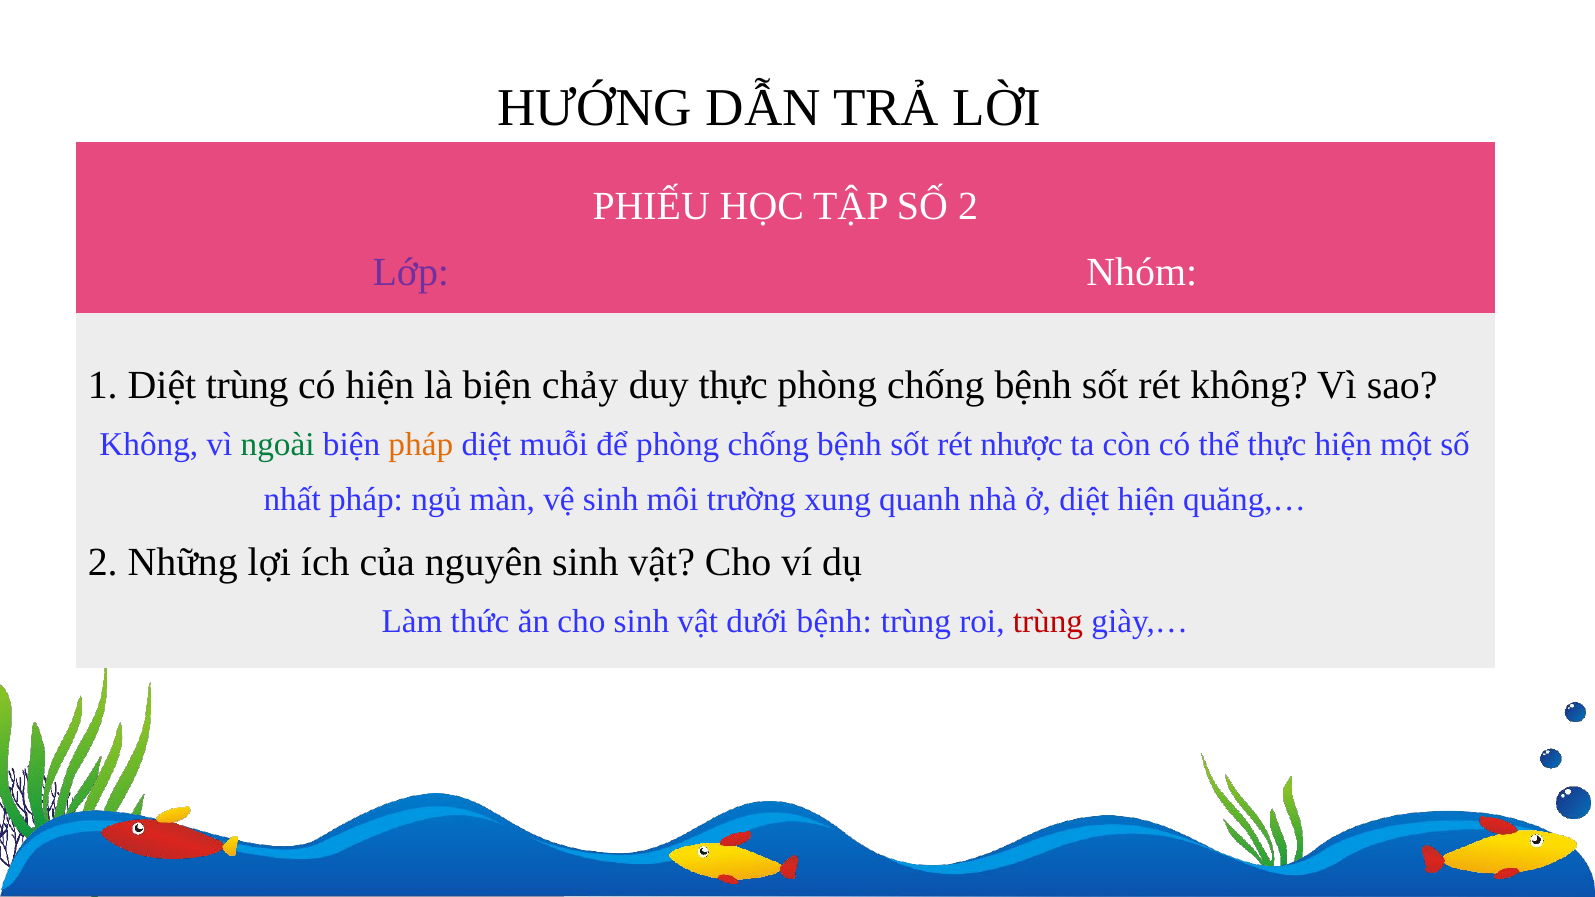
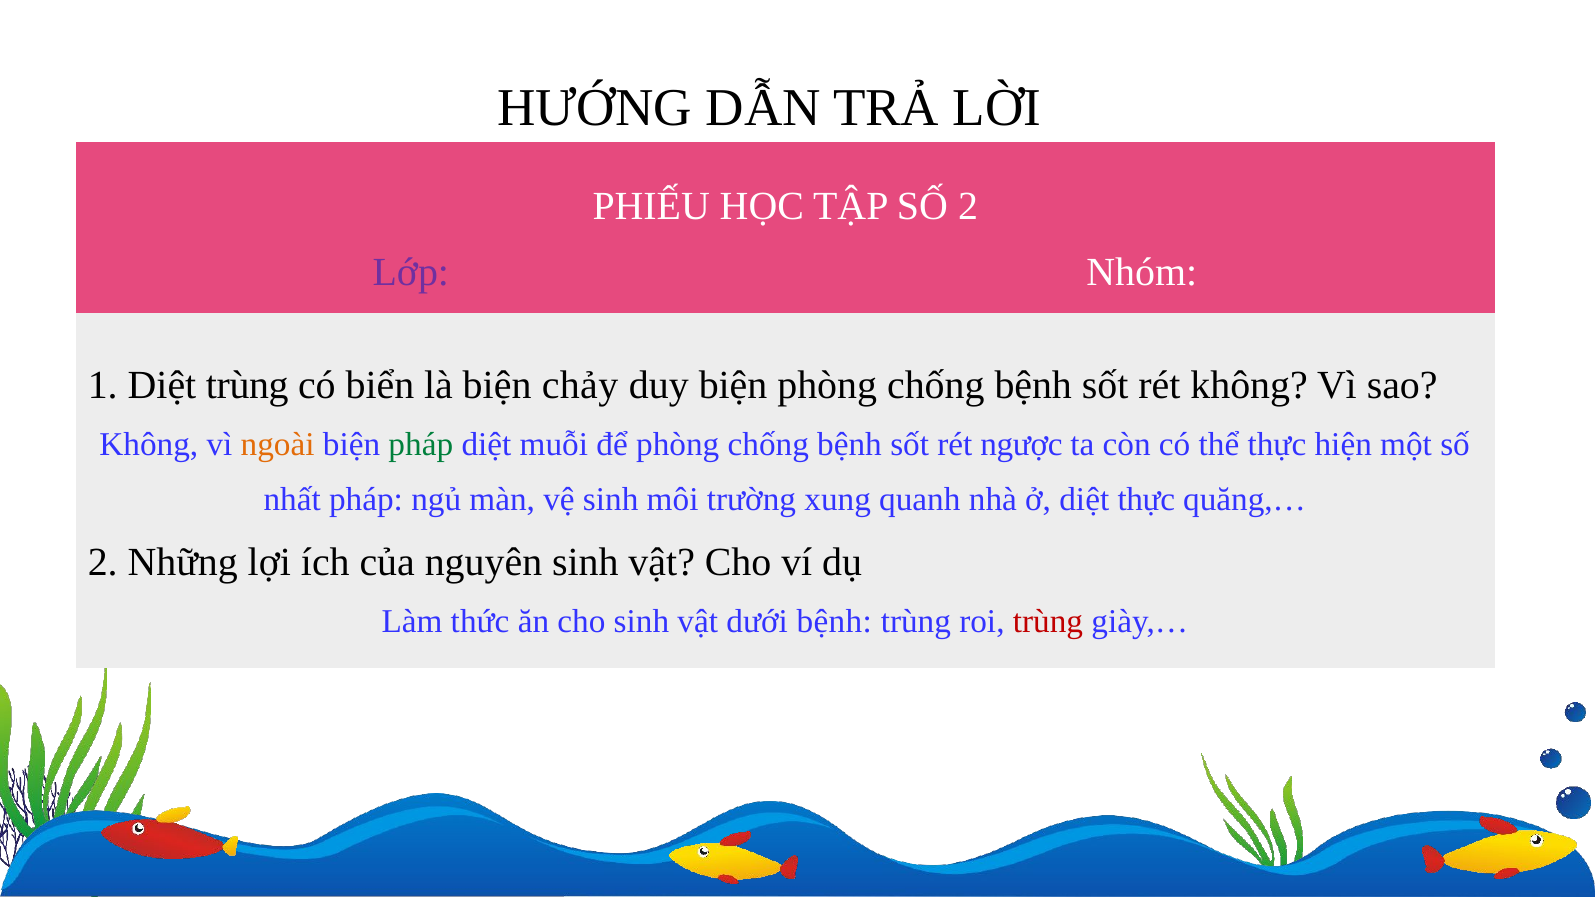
có hiện: hiện -> biển (380, 386)
duy thực: thực -> biện (733, 386)
ngoài colour: green -> orange (278, 445)
pháp colour: orange -> green (421, 445)
nhược: nhược -> ngược (1022, 445)
diệt hiện: hiện -> thực (1146, 500)
